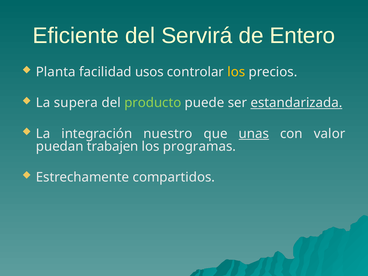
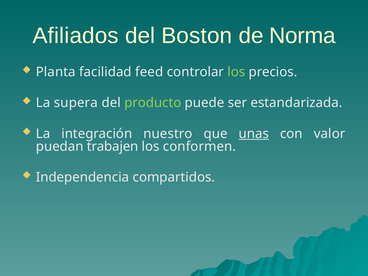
Eficiente: Eficiente -> Afiliados (76, 36)
Servirá: Servirá -> Boston (197, 36)
Entero: Entero -> Norma (302, 36)
usos: usos -> feed (149, 72)
los colour: yellow -> light green (236, 72)
estandarizada underline: present -> none (296, 103)
programas: programas -> conformen (199, 146)
Estrechamente: Estrechamente -> Independencia (83, 177)
